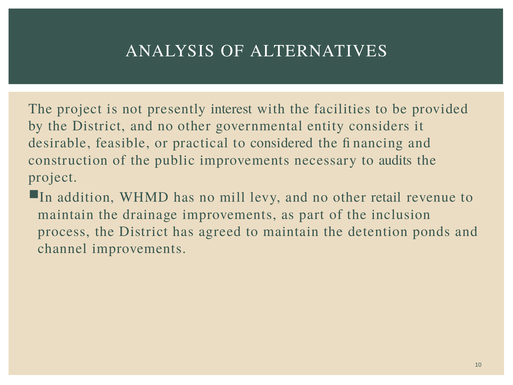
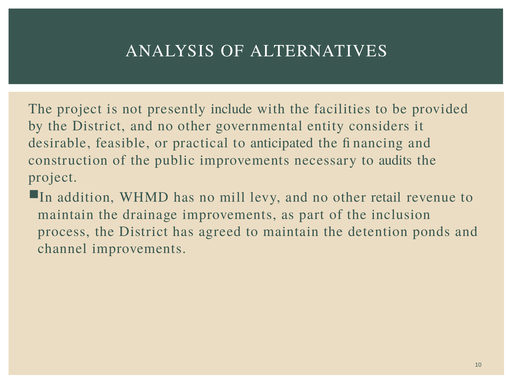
interest: interest -> include (232, 109)
considered: considered -> anticipated (282, 143)
